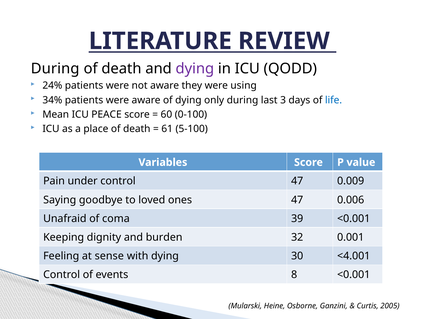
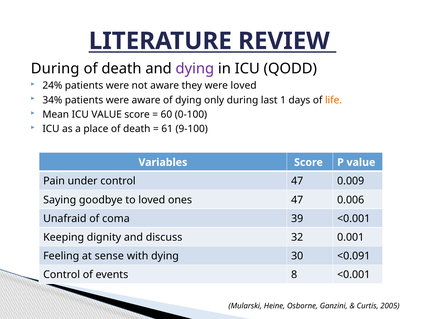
were using: using -> loved (244, 86)
3: 3 -> 1 (283, 100)
life colour: blue -> orange (334, 100)
ICU PEACE: PEACE -> VALUE (107, 114)
5-100: 5-100 -> 9-100 (192, 129)
burden: burden -> discuss (164, 237)
<4.001: <4.001 -> <0.091 (354, 256)
